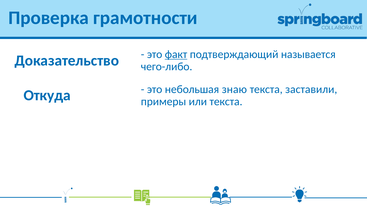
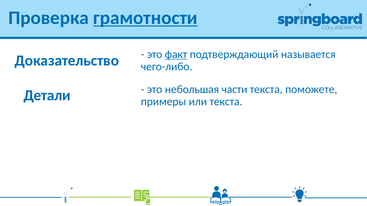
грамотности underline: none -> present (145, 18)
знаю: знаю -> части (234, 89)
заставили: заставили -> поможете (311, 89)
Откуда: Откуда -> Детали (47, 95)
